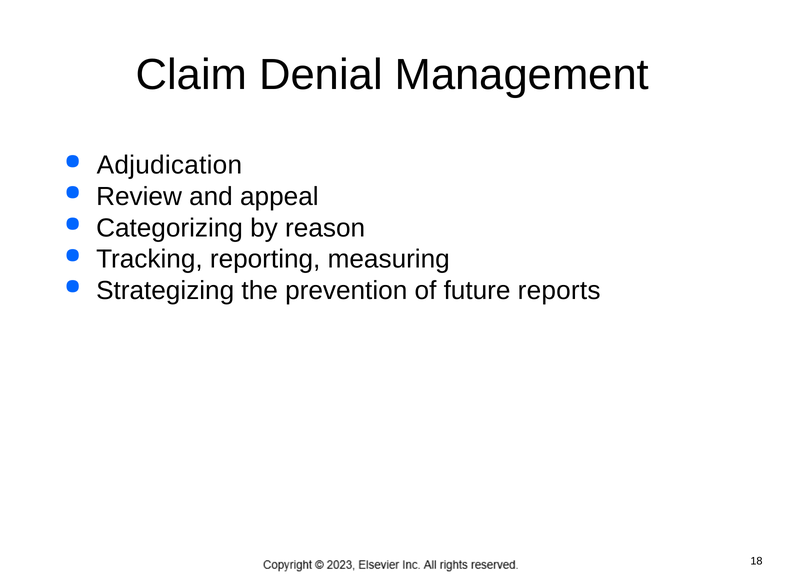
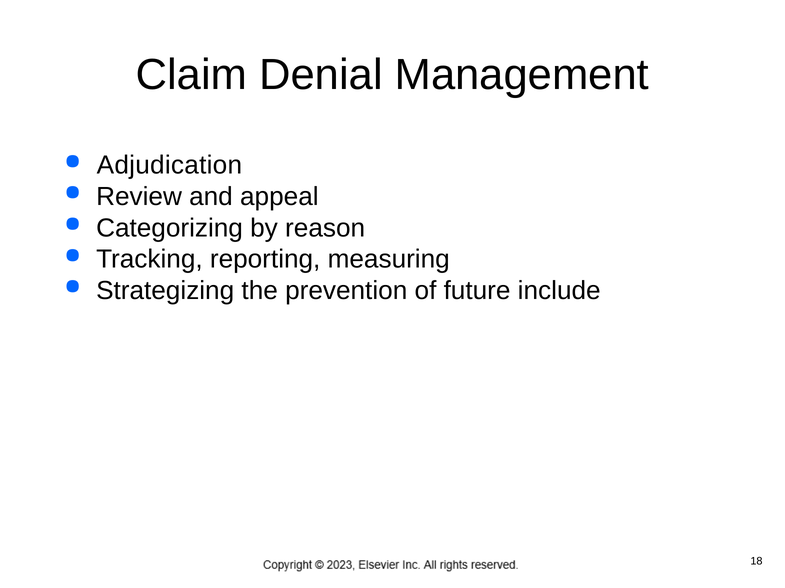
reports: reports -> include (559, 291)
